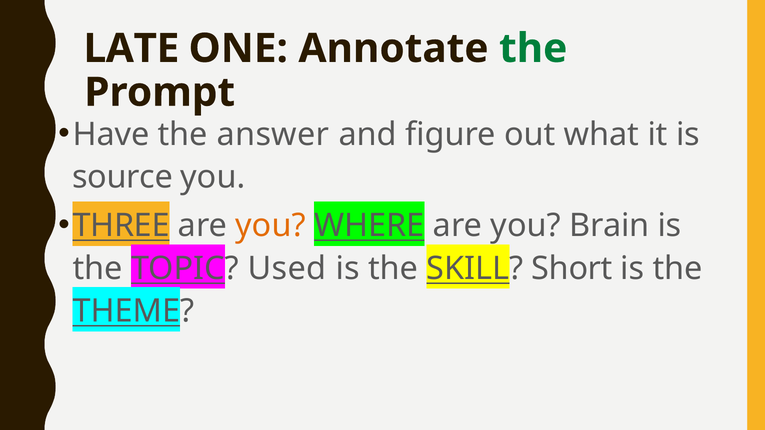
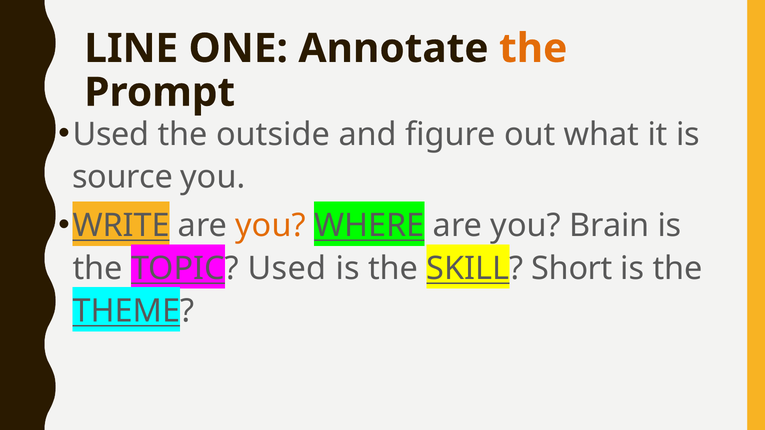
LATE: LATE -> LINE (131, 49)
the colour: green -> orange (533, 49)
Have: Have -> Used (111, 135)
answer: answer -> outside (273, 135)
THREE: THREE -> WRITE (121, 226)
